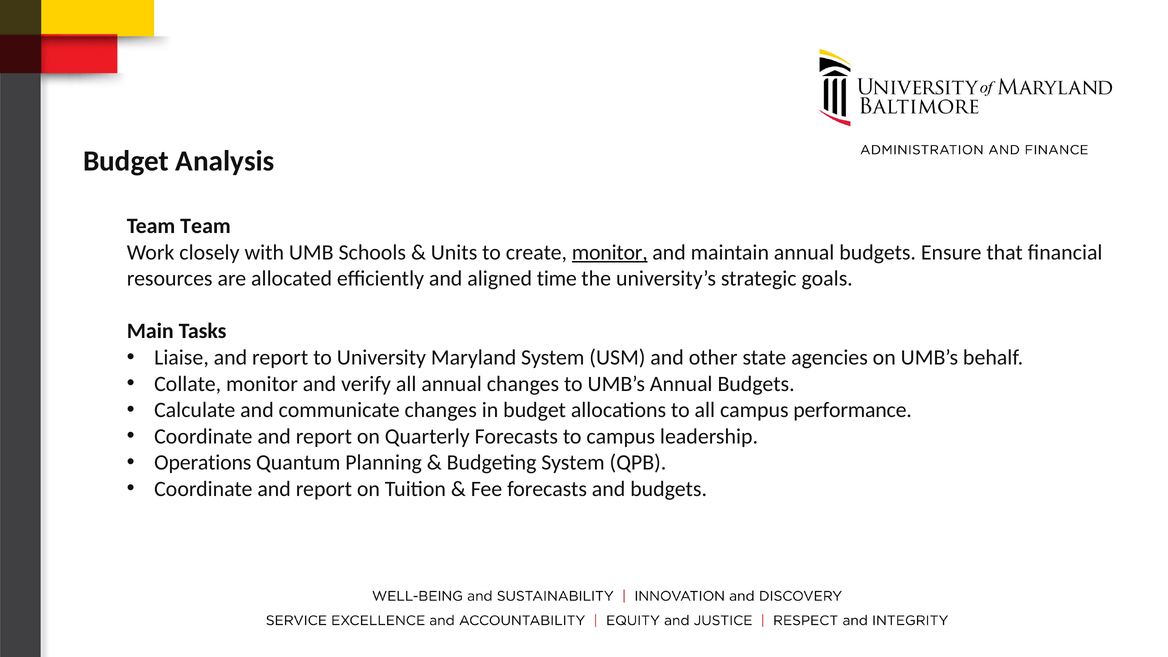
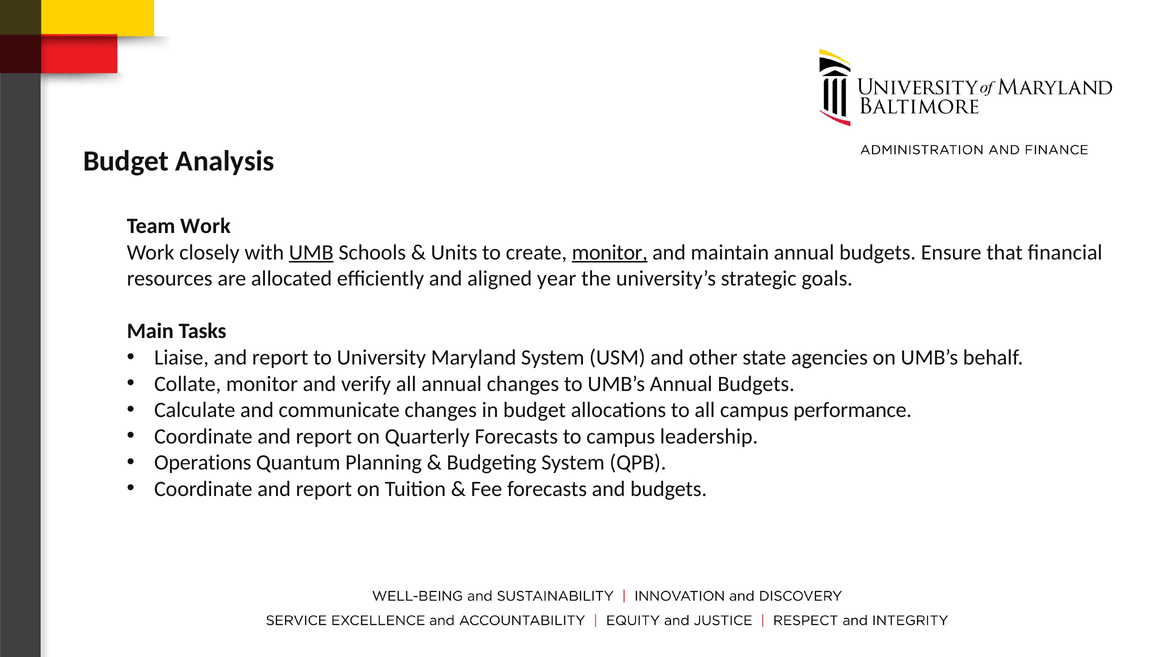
Team Team: Team -> Work (205, 226)
UMB underline: none -> present (311, 252)
time: time -> year (557, 279)
